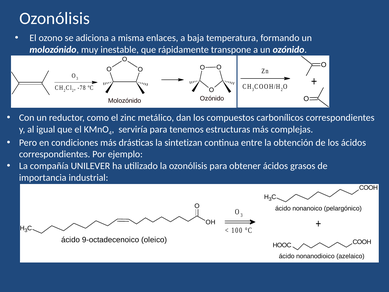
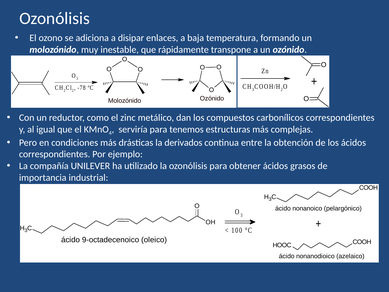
misma: misma -> disipar (131, 38)
sintetizan: sintetizan -> derivados (183, 142)
